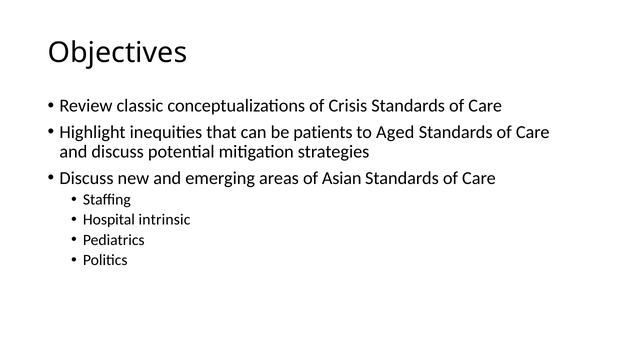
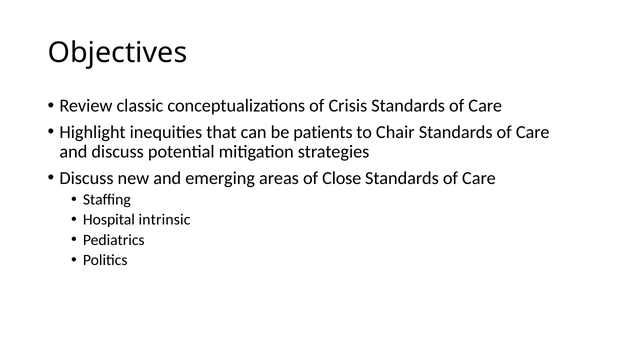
Aged: Aged -> Chair (395, 132)
Asian: Asian -> Close (342, 178)
